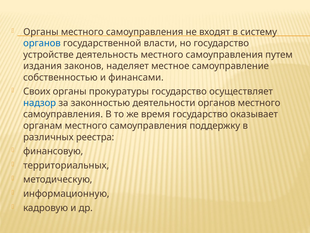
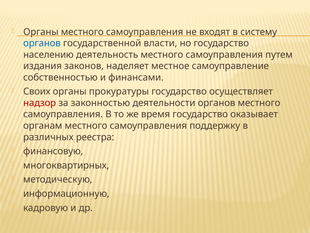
устройстве: устройстве -> населению (48, 55)
надзор colour: blue -> red (40, 103)
территориальных: территориальных -> многоквартирных (66, 165)
